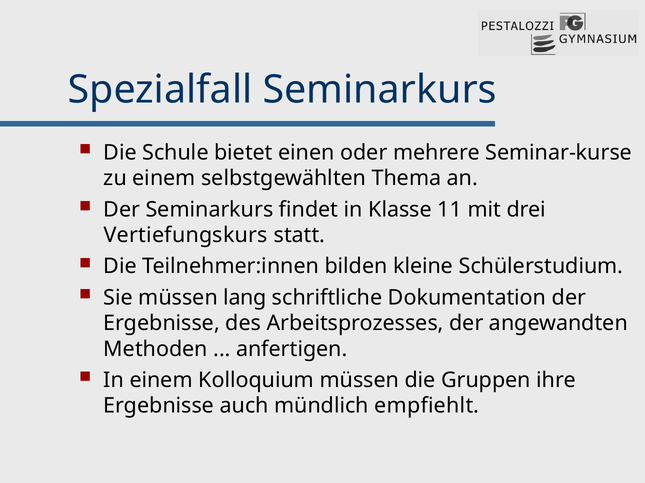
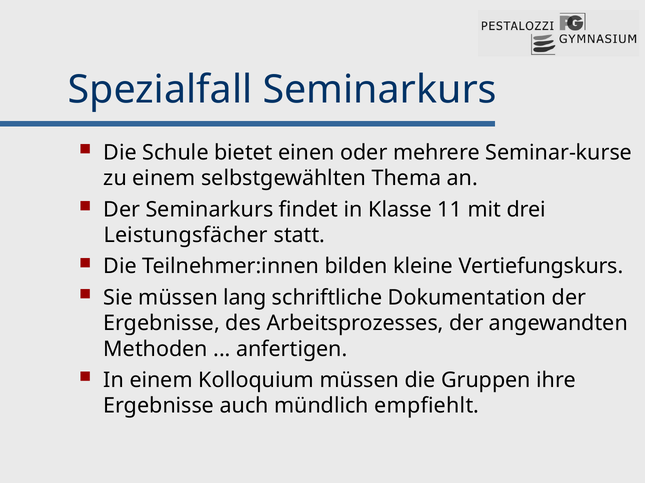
Vertiefungskurs: Vertiefungskurs -> Leistungsfächer (186, 236)
Schülerstudium: Schülerstudium -> Vertiefungskurs (541, 267)
